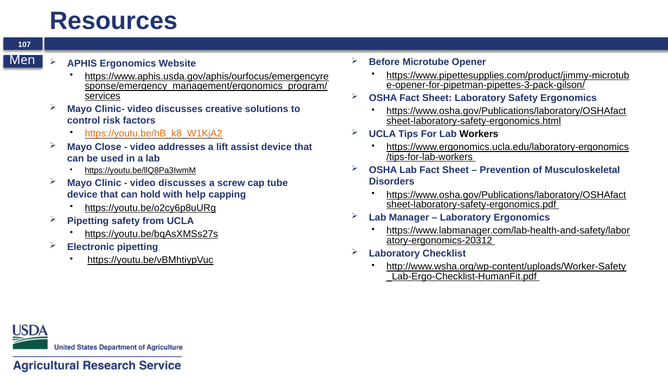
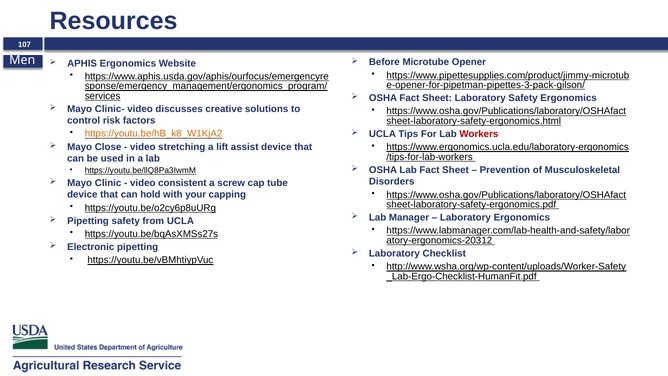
Workers colour: black -> red (479, 134)
addresses: addresses -> stretching (182, 147)
discusses: discusses -> consistent (182, 183)
help: help -> your (196, 195)
